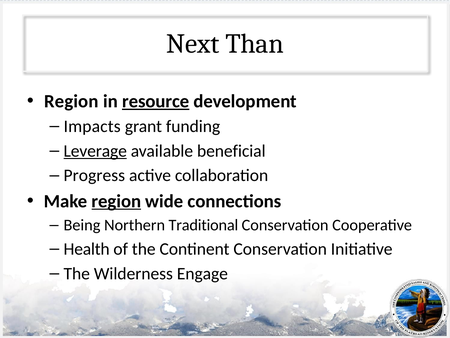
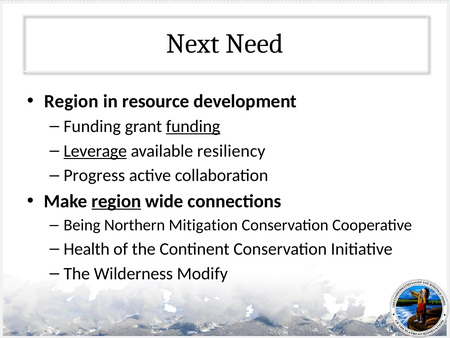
Than: Than -> Need (254, 44)
resource underline: present -> none (156, 101)
Impacts: Impacts -> Funding (92, 126)
funding underline: none -> present (193, 126)
beneficial: beneficial -> resiliency (231, 151)
Traditional: Traditional -> Mitigation (203, 225)
Engage: Engage -> Modify (202, 273)
